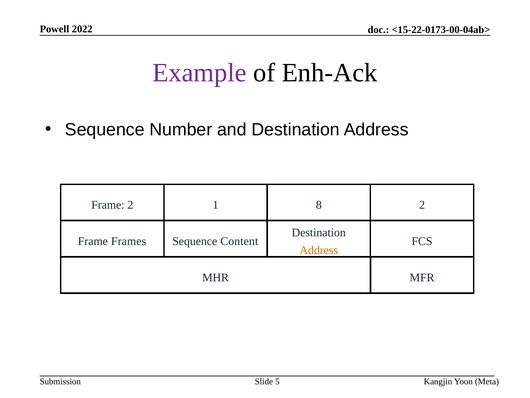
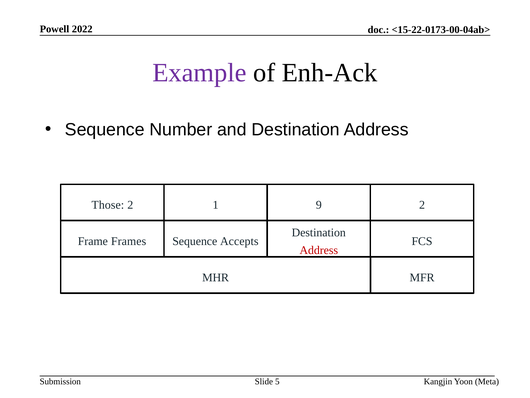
Frame: Frame -> Those (108, 205)
8: 8 -> 9 (319, 205)
Content: Content -> Accepts (239, 241)
Address colour: orange -> red (319, 250)
